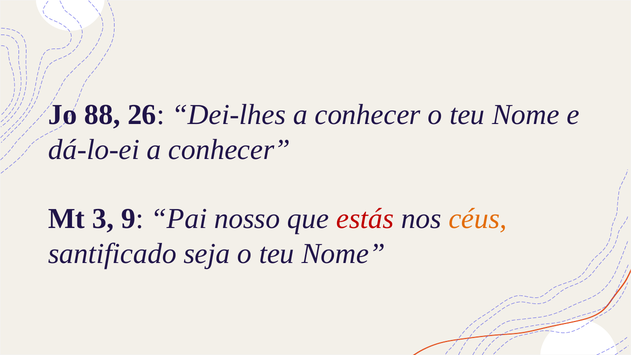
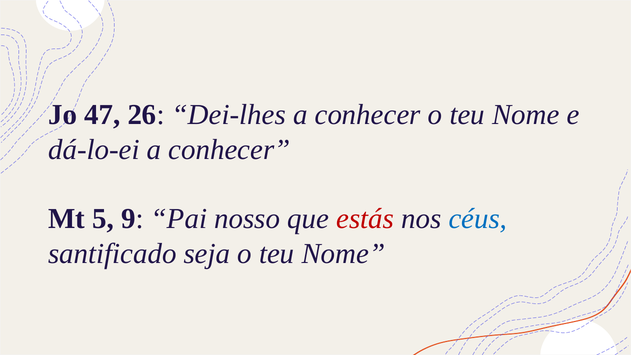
88: 88 -> 47 (102, 115)
3: 3 -> 5 (103, 219)
céus colour: orange -> blue (478, 219)
